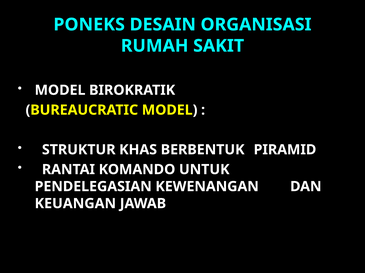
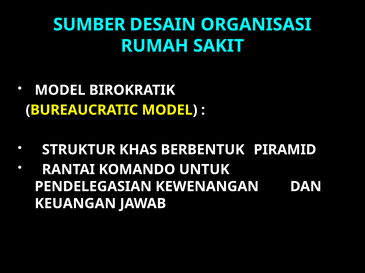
PONEKS: PONEKS -> SUMBER (89, 25)
